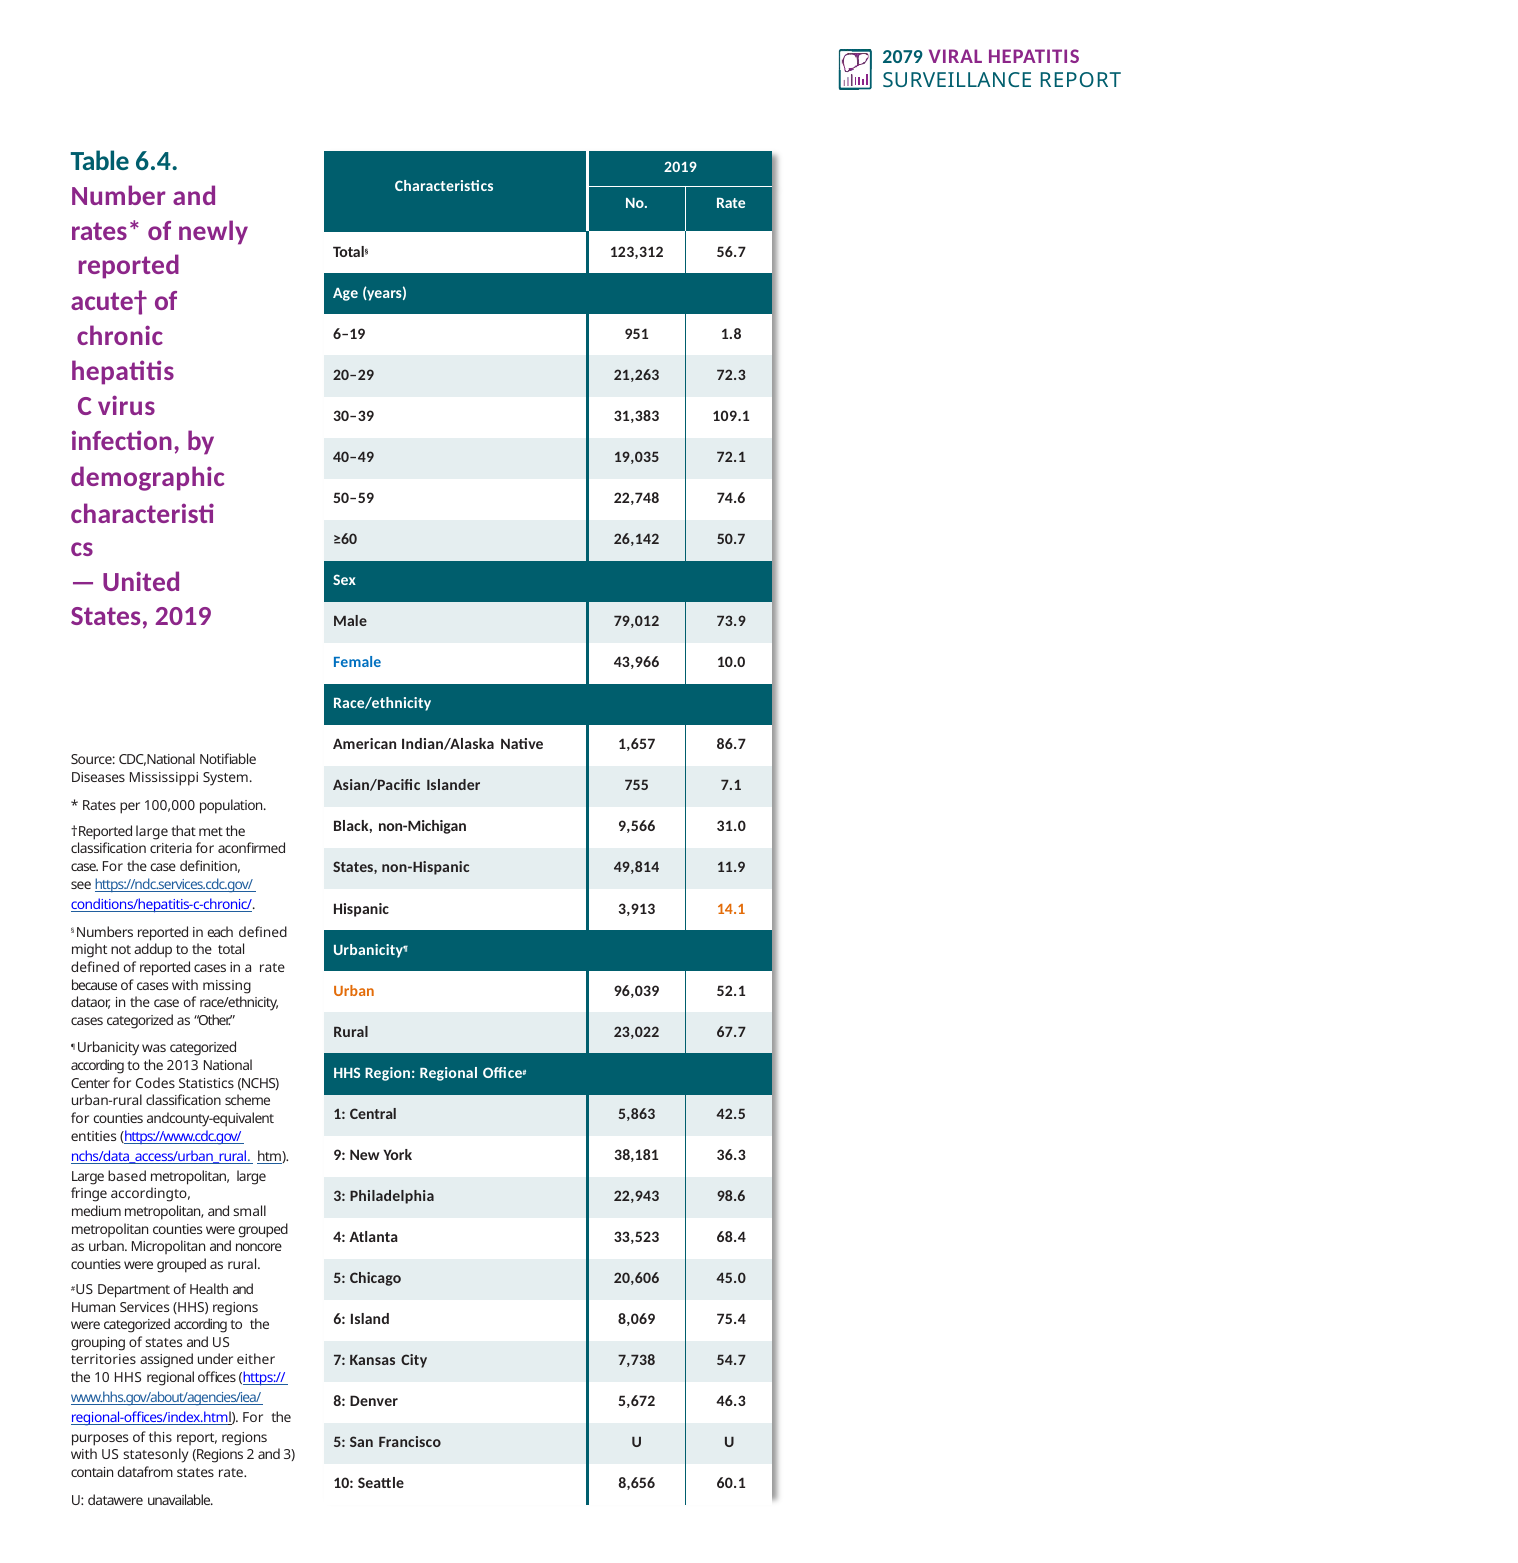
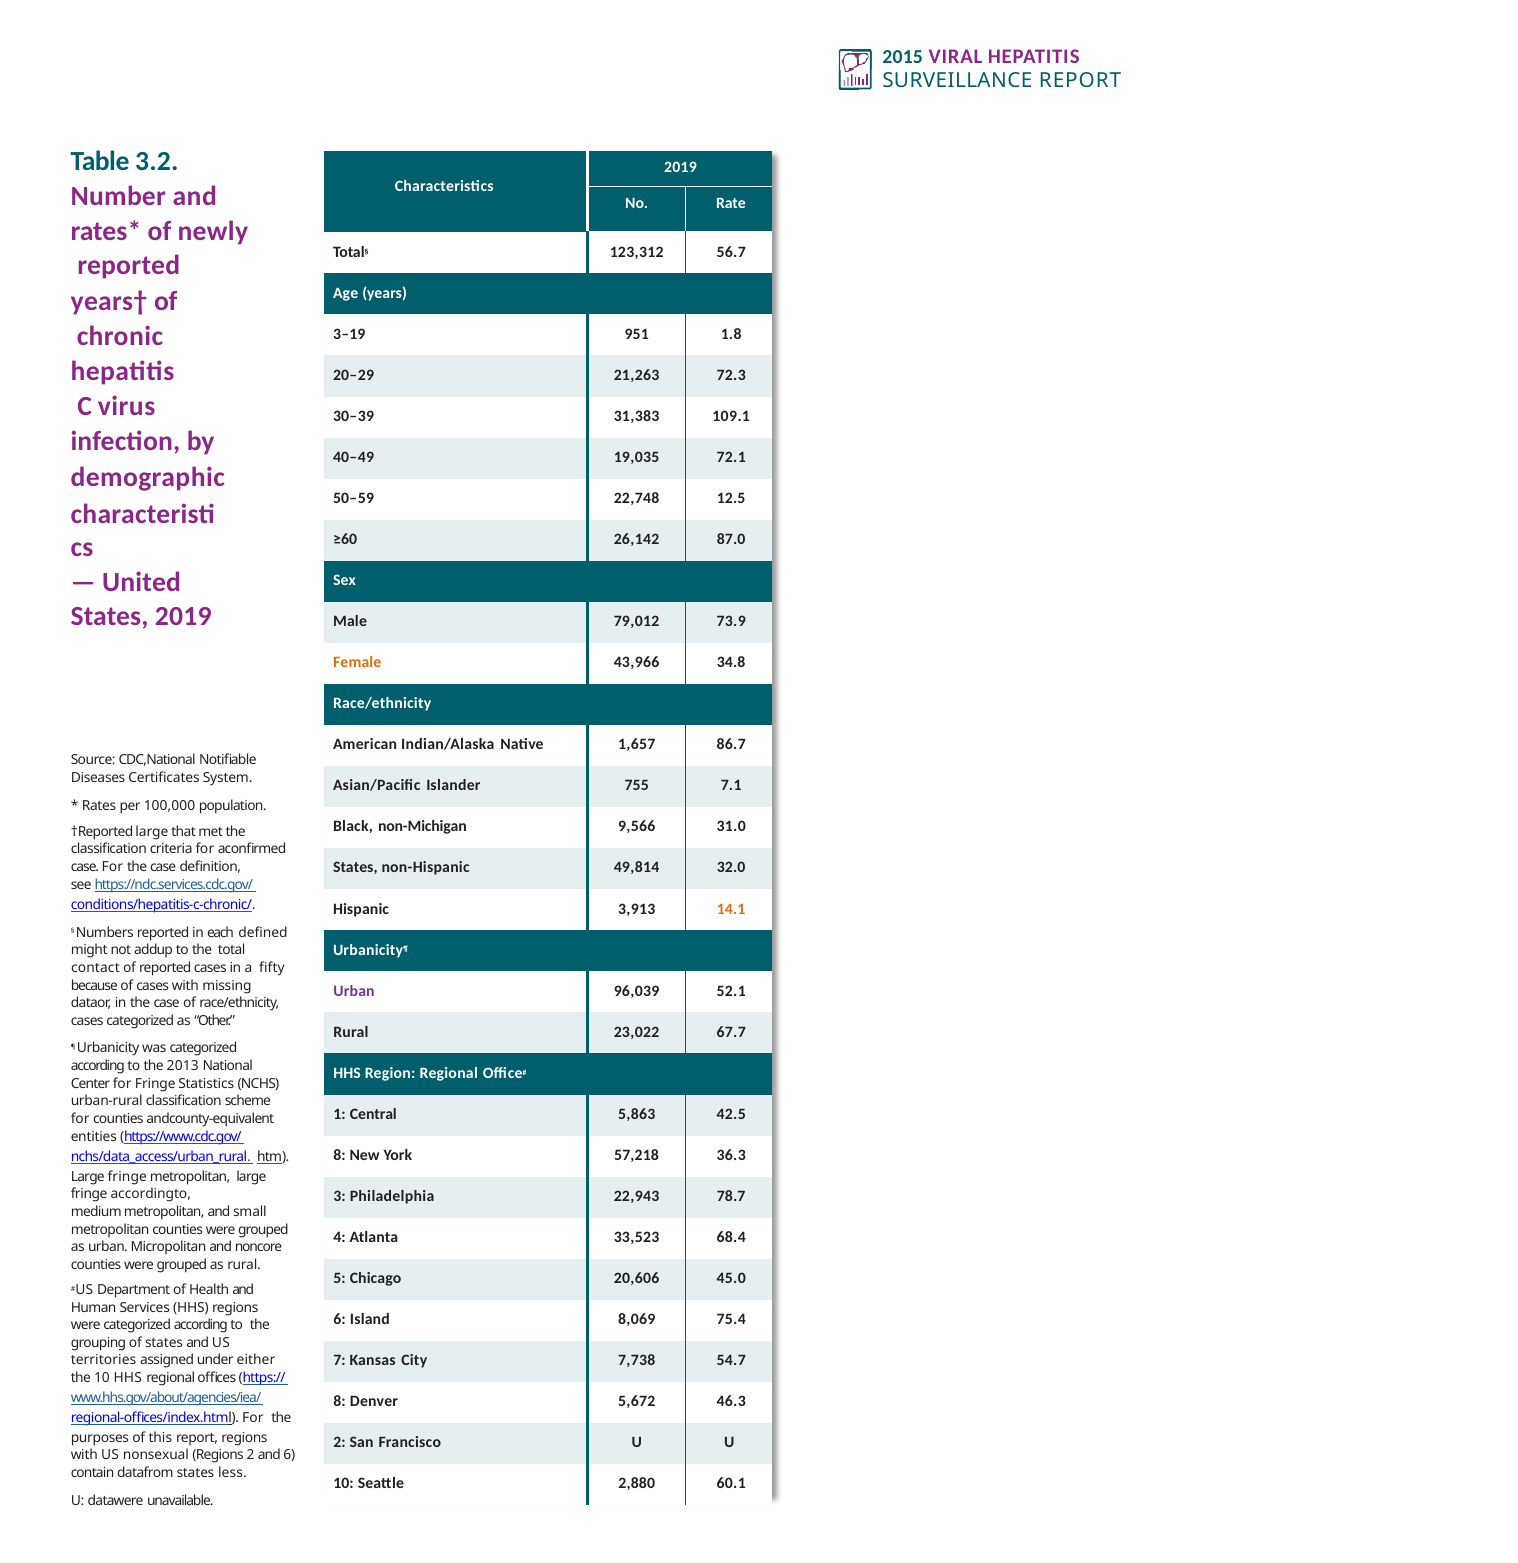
2079: 2079 -> 2015 (903, 57)
6.4: 6.4 -> 3.2 (157, 161)
acute†: acute† -> years† (109, 301)
6–19: 6–19 -> 3–19 (349, 334)
74.6: 74.6 -> 12.5 (731, 498)
50.7: 50.7 -> 87.0 (731, 539)
Female colour: blue -> orange (357, 663)
10.0: 10.0 -> 34.8 (731, 663)
Mississippi: Mississippi -> Certificates (164, 778)
11.9: 11.9 -> 32.0 (731, 868)
defined: defined -> contact (95, 968)
a rate: rate -> fifty (272, 968)
Urban colour: orange -> purple (354, 991)
for Codes: Codes -> Fringe (155, 1084)
9: 9 -> 8 (340, 1155)
38,181: 38,181 -> 57,218 (637, 1155)
based: based -> fringe (127, 1177)
98.6: 98.6 -> 78.7 (731, 1197)
5: 5 -> 2 (340, 1443)
statesonly: statesonly -> nonsexual (156, 1456)
and 3: 3 -> 6 (289, 1456)
states rate: rate -> less (232, 1473)
8,656: 8,656 -> 2,880 (637, 1484)
